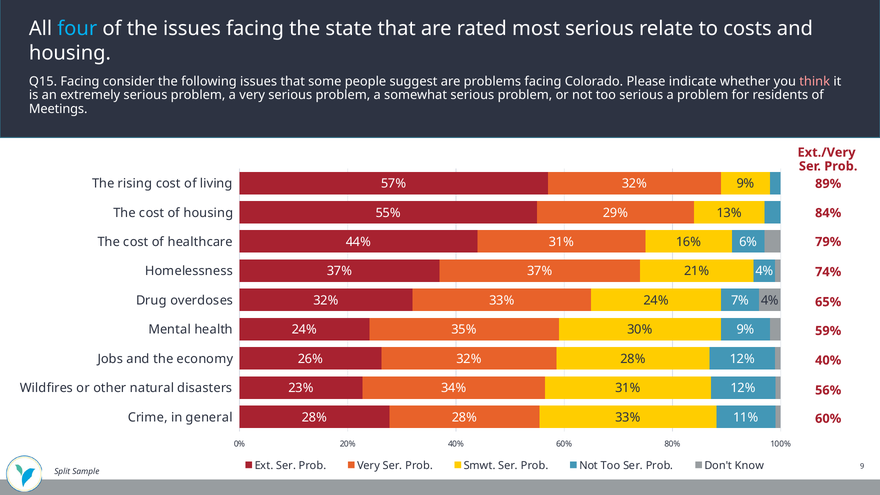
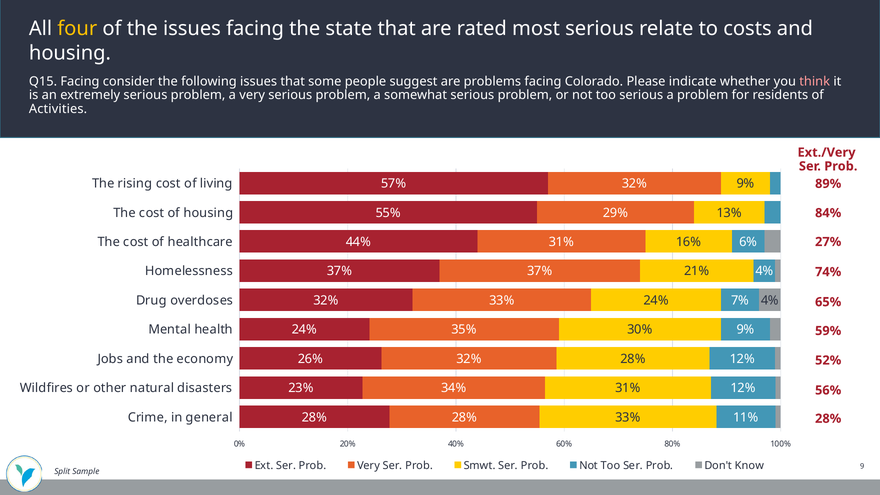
four colour: light blue -> yellow (77, 28)
Meetings: Meetings -> Activities (58, 109)
79%: 79% -> 27% (828, 242)
40%: 40% -> 52% (828, 360)
60%: 60% -> 28% (828, 419)
